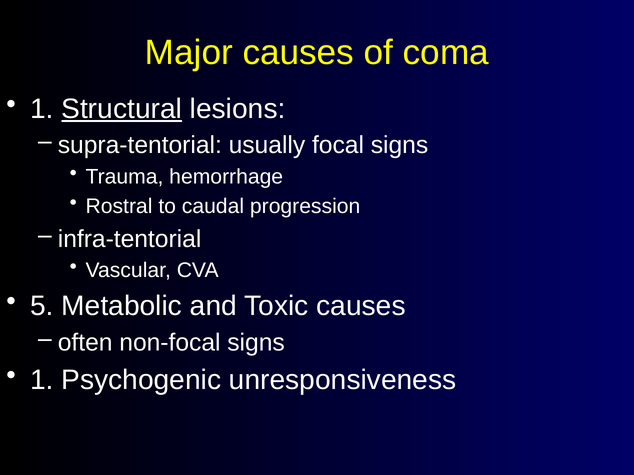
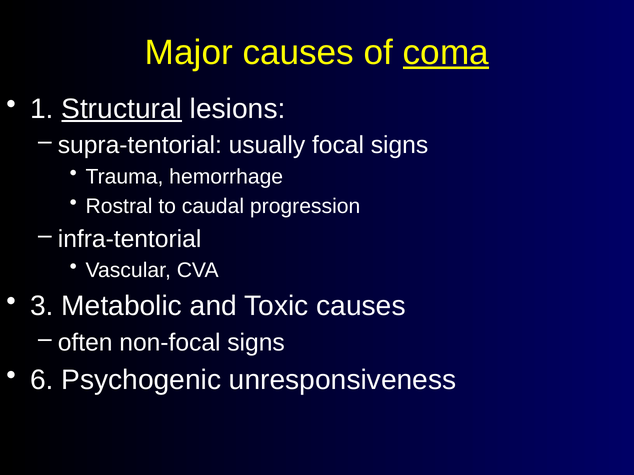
coma underline: none -> present (446, 53)
5: 5 -> 3 (42, 306)
1: 1 -> 6 (42, 380)
